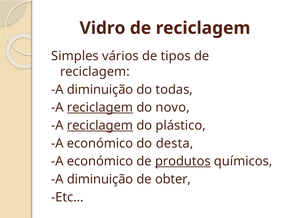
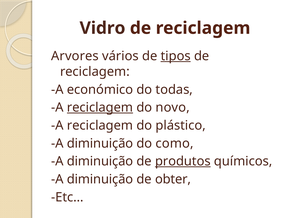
Simples: Simples -> Arvores (75, 56)
tipos underline: none -> present (176, 56)
diminuição: diminuição -> económico (100, 90)
reciclagem underline: present -> none (100, 126)
económico: económico -> diminuição (100, 144)
desta: desta -> como (175, 144)
económico: económico -> diminuição (100, 161)
